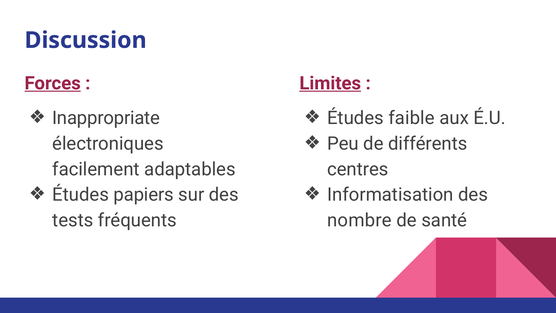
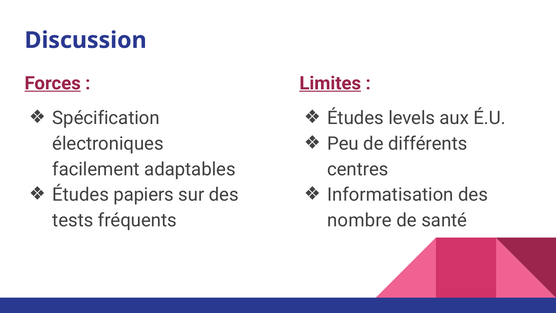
Inappropriate: Inappropriate -> Spécification (106, 118)
faible: faible -> levels (412, 118)
